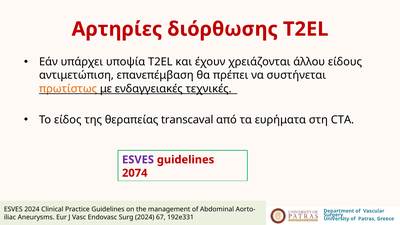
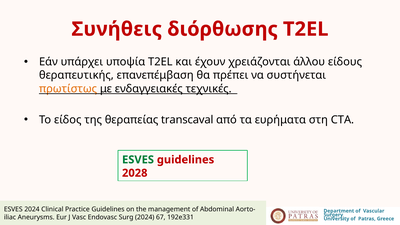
Αρτηρίες: Αρτηρίες -> Συνήθεις (117, 29)
αντιμετώπιση: αντιμετώπιση -> θεραπευτικής (76, 75)
ESVES colour: purple -> green (138, 160)
2074: 2074 -> 2028 (135, 173)
